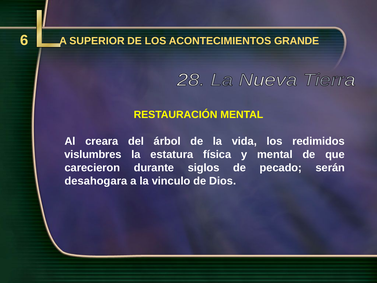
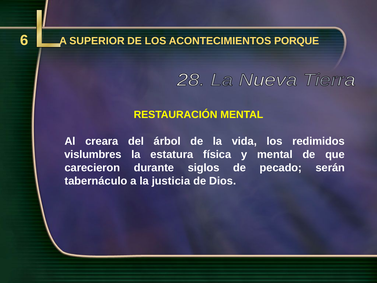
GRANDE: GRANDE -> PORQUE (297, 41)
desahogara: desahogara -> tabernáculo (96, 181)
vinculo: vinculo -> justicia (171, 181)
